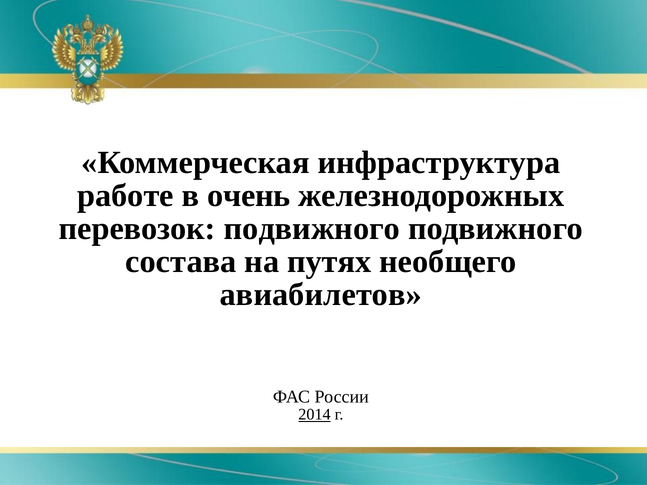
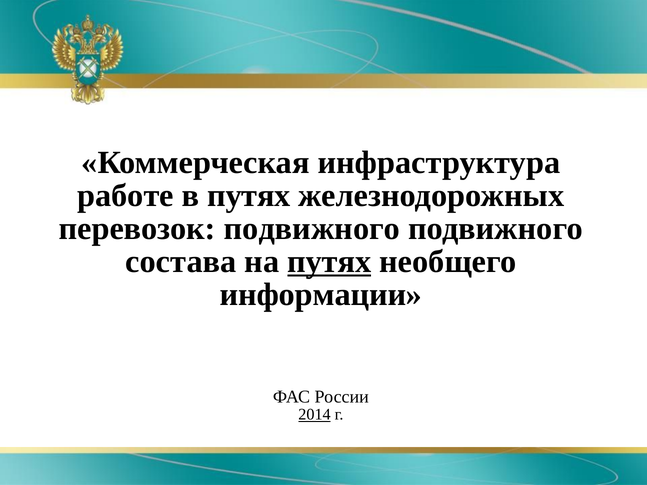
в очень: очень -> путях (249, 196)
путях underline: none -> present (329, 262)
авиабилетов: авиабилетов -> информации (321, 295)
